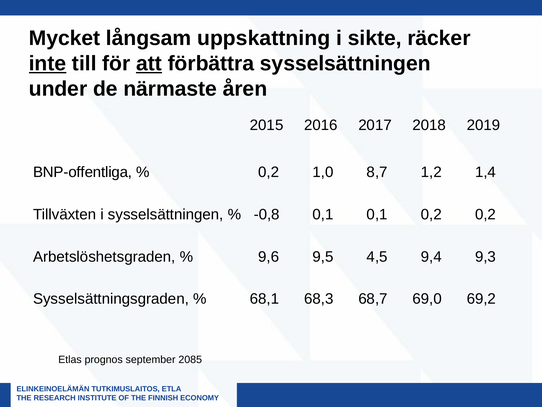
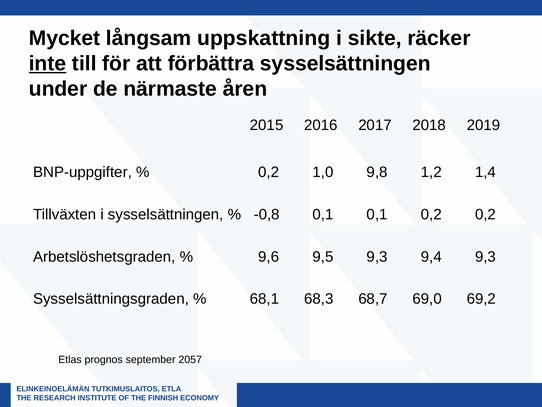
att underline: present -> none (149, 64)
BNP-offentliga: BNP-offentliga -> BNP-uppgifter (83, 172)
8,7: 8,7 -> 9,8 (377, 172)
9,5 4,5: 4,5 -> 9,3 (377, 256)
2085: 2085 -> 2057 (190, 359)
